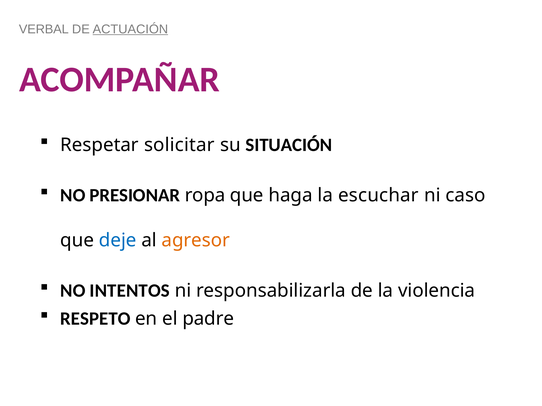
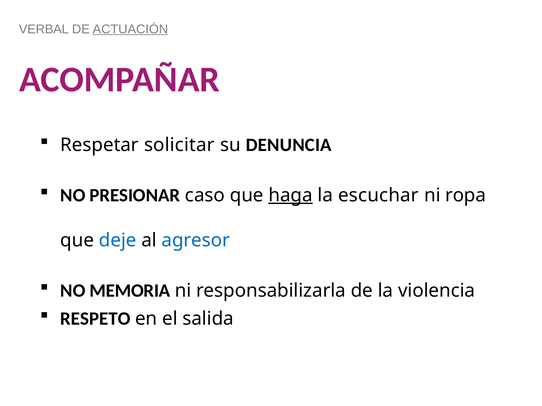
SITUACIÓN: SITUACIÓN -> DENUNCIA (289, 145)
ropa: ropa -> caso (205, 196)
haga underline: none -> present (291, 196)
caso: caso -> ropa (466, 196)
agresor colour: orange -> blue (196, 241)
INTENTOS: INTENTOS -> MEMORIA (130, 291)
padre: padre -> salida (208, 319)
